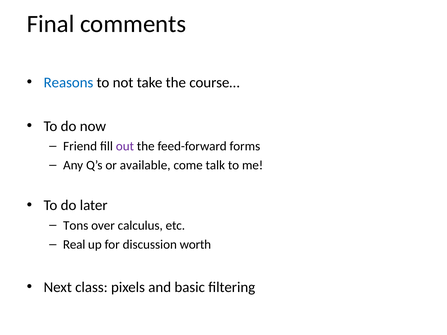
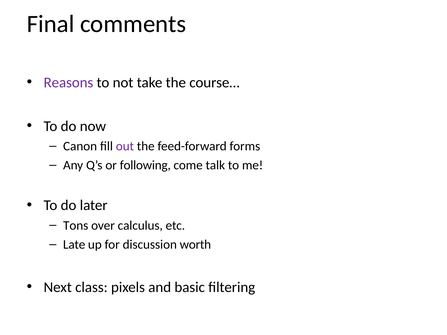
Reasons colour: blue -> purple (68, 83)
Friend: Friend -> Canon (80, 146)
available: available -> following (145, 165)
Real: Real -> Late (74, 245)
